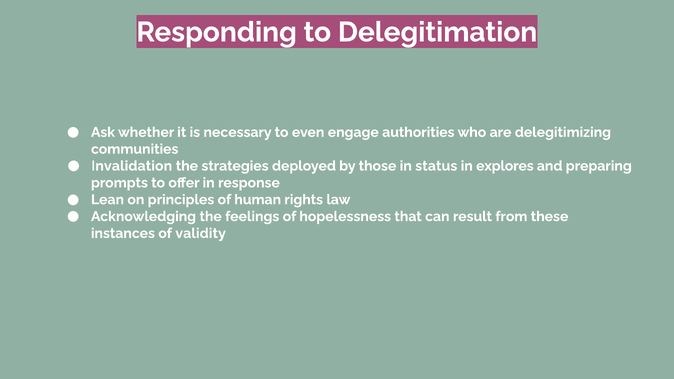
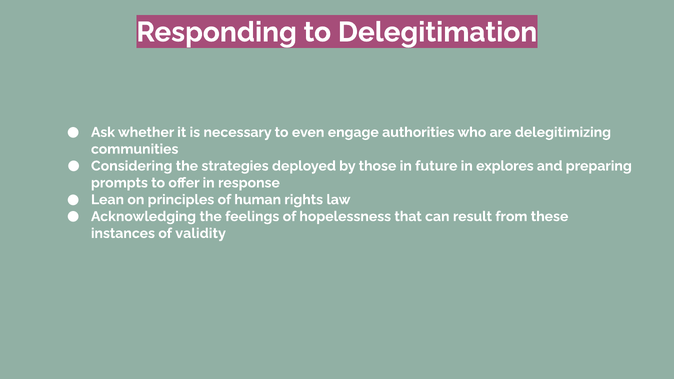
Invalidation: Invalidation -> Considering (132, 166)
status: status -> future (436, 166)
